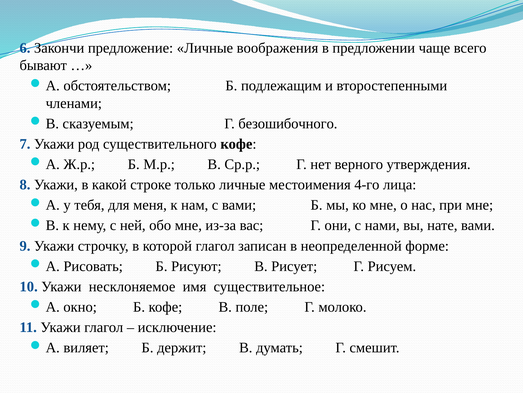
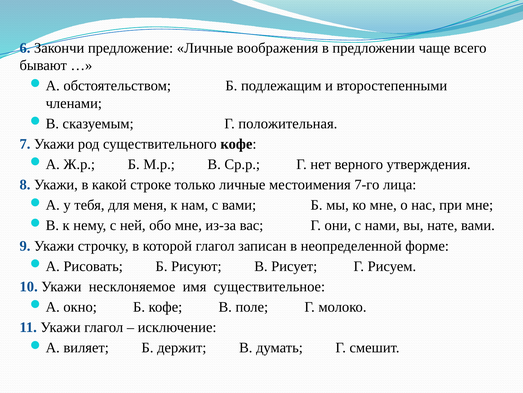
безошибочного: безошибочного -> положительная (288, 123)
4-го: 4-го -> 7-го (367, 184)
